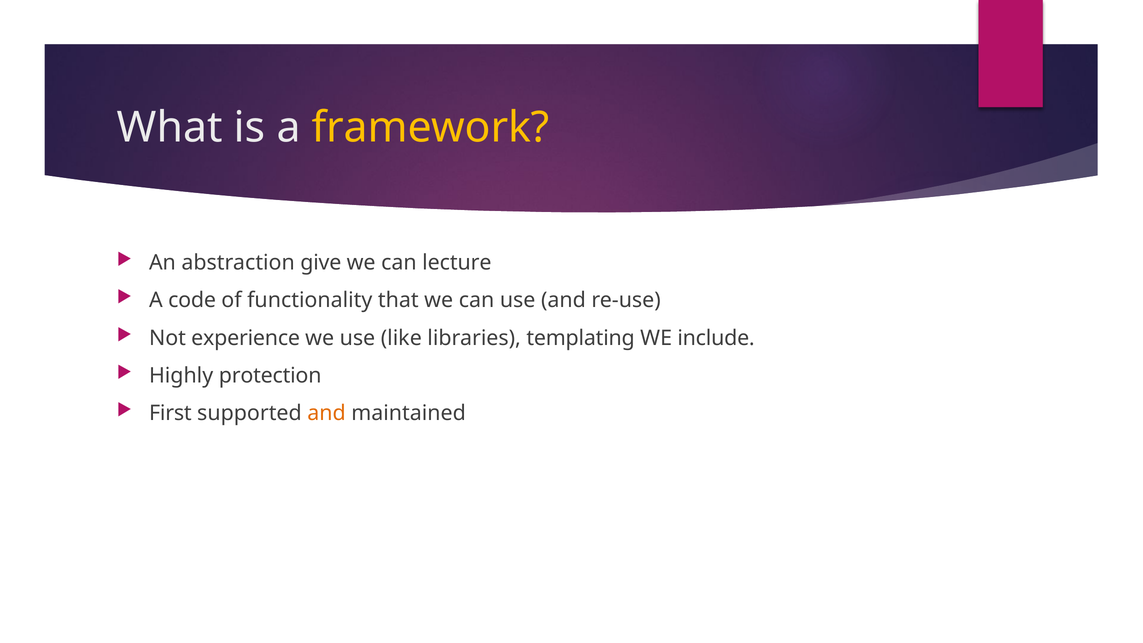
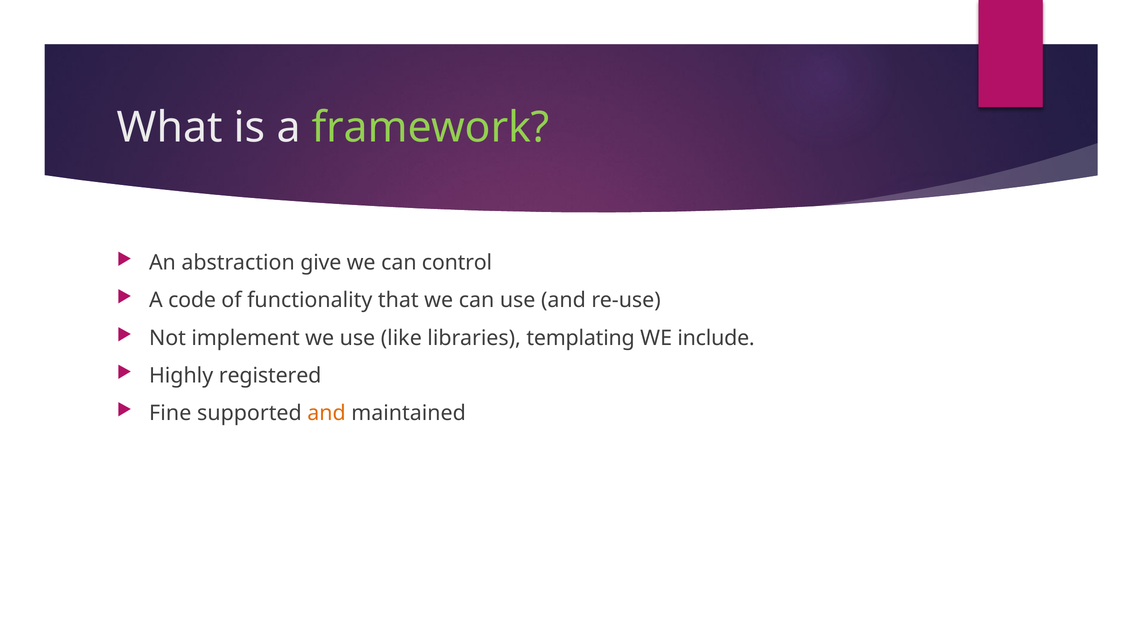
framework colour: yellow -> light green (431, 127)
lecture: lecture -> control (457, 263)
experience: experience -> implement (246, 338)
protection: protection -> registered (270, 376)
First: First -> Fine (170, 413)
